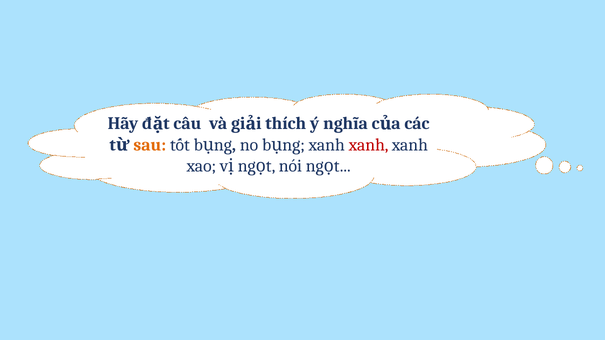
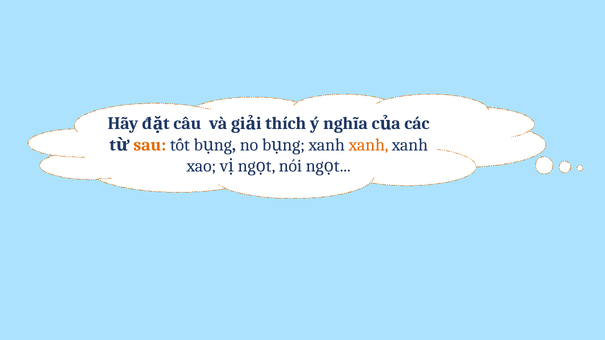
xanh colour: red -> orange (369, 145)
